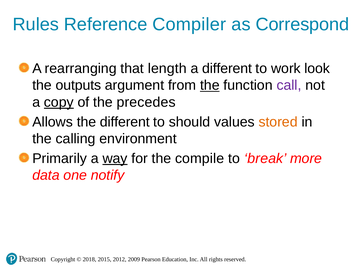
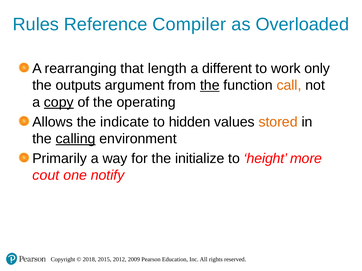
Correspond: Correspond -> Overloaded (302, 24)
look: look -> only (317, 69)
call colour: purple -> orange (289, 85)
precedes: precedes -> operating (146, 102)
the different: different -> indicate (125, 122)
should: should -> hidden (190, 122)
calling underline: none -> present (76, 139)
way underline: present -> none (115, 159)
compile: compile -> initialize (200, 159)
break: break -> height (266, 159)
data: data -> cout (46, 176)
